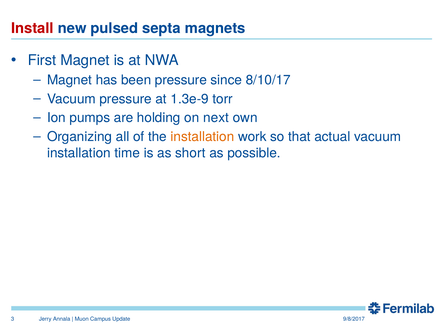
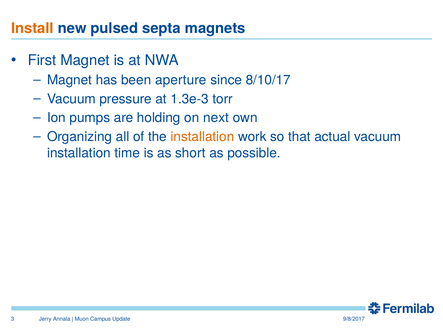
Install colour: red -> orange (32, 28)
been pressure: pressure -> aperture (181, 80)
1.3e-9: 1.3e-9 -> 1.3e-3 (190, 99)
